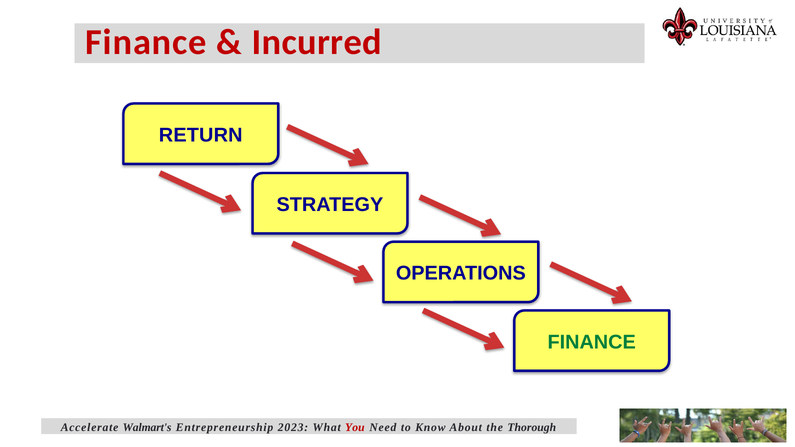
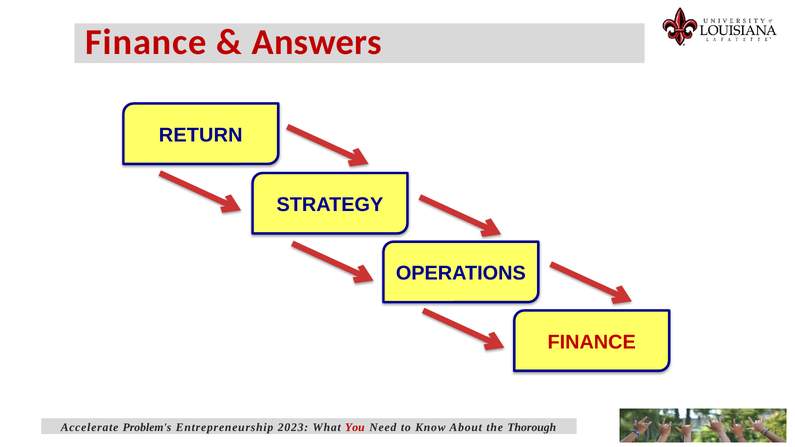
Incurred: Incurred -> Answers (317, 42)
FINANCE colour: green -> red (592, 342)
Walmart's: Walmart's -> Problem's (147, 427)
